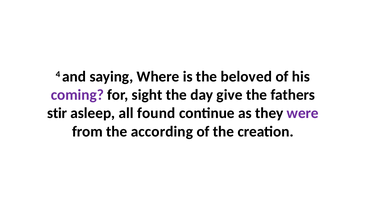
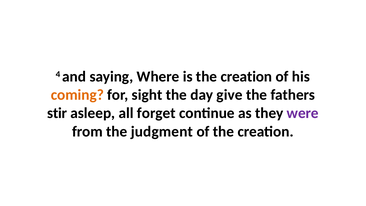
is the beloved: beloved -> creation (246, 77)
coming colour: purple -> orange (77, 95)
found: found -> forget (156, 113)
according: according -> judgment (162, 131)
